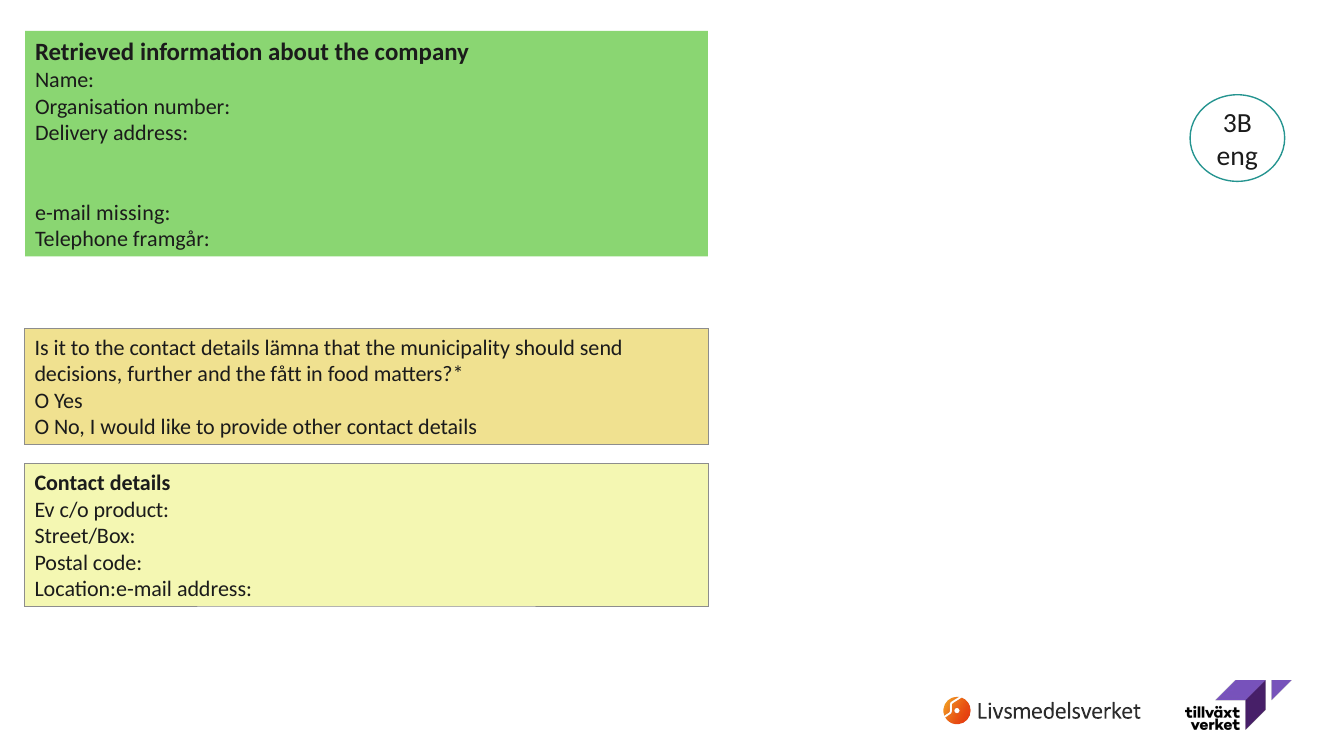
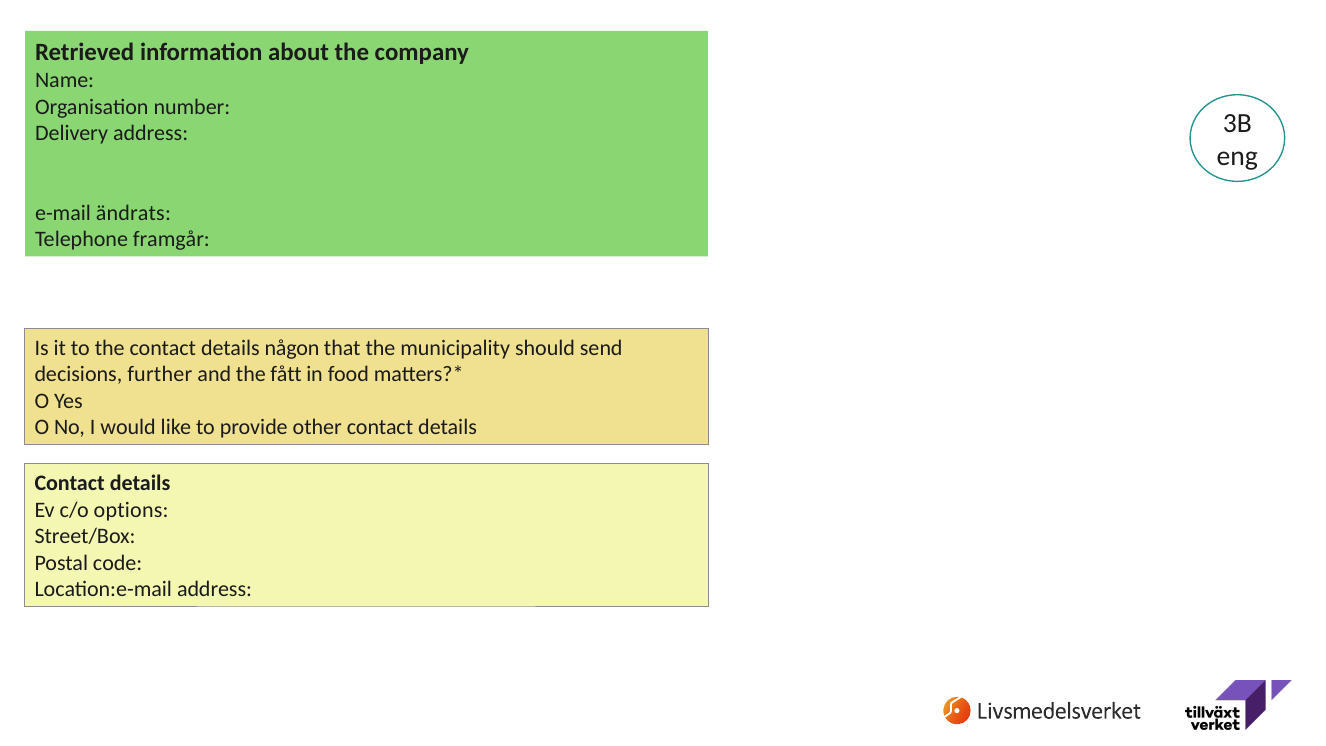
missing: missing -> ändrats (133, 213)
lämna: lämna -> någon (292, 348)
product: product -> options (131, 510)
